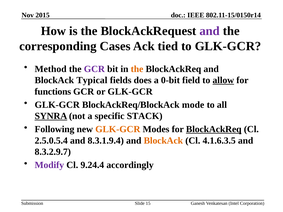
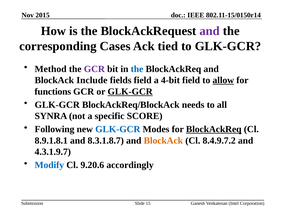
the colour: orange -> blue (137, 69)
Typical: Typical -> Include (92, 80)
fields does: does -> field (143, 80)
0-bit: 0-bit -> 4-bit (170, 80)
GLK-GCR underline: none -> present (130, 92)
mode: mode -> needs (193, 105)
SYNRA underline: present -> none (51, 116)
STACK: STACK -> SCORE (145, 116)
GLK-GCR colour: orange -> blue (118, 129)
2.5.0.5.4: 2.5.0.5.4 -> 8.9.1.8.1 (51, 141)
8.3.1.9.4: 8.3.1.9.4 -> 8.3.1.8.7 (106, 141)
4.1.6.3.5: 4.1.6.3.5 -> 8.4.9.7.2 (219, 141)
8.3.2.9.7: 8.3.2.9.7 -> 4.3.1.9.7 (53, 152)
Modify colour: purple -> blue (49, 165)
9.24.4: 9.24.4 -> 9.20.6 (92, 165)
